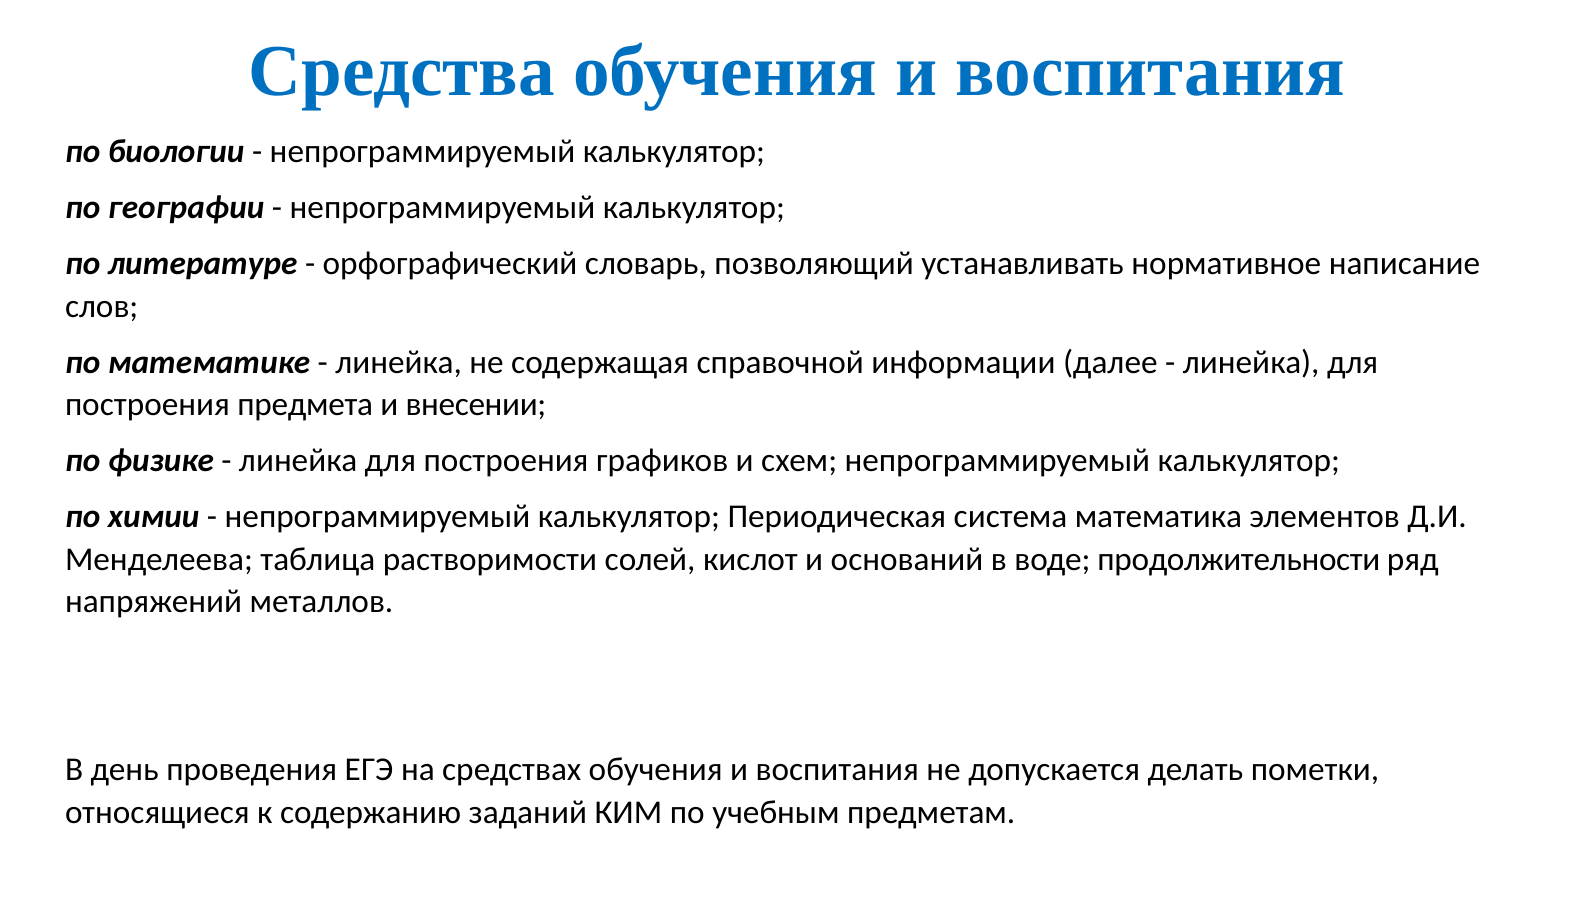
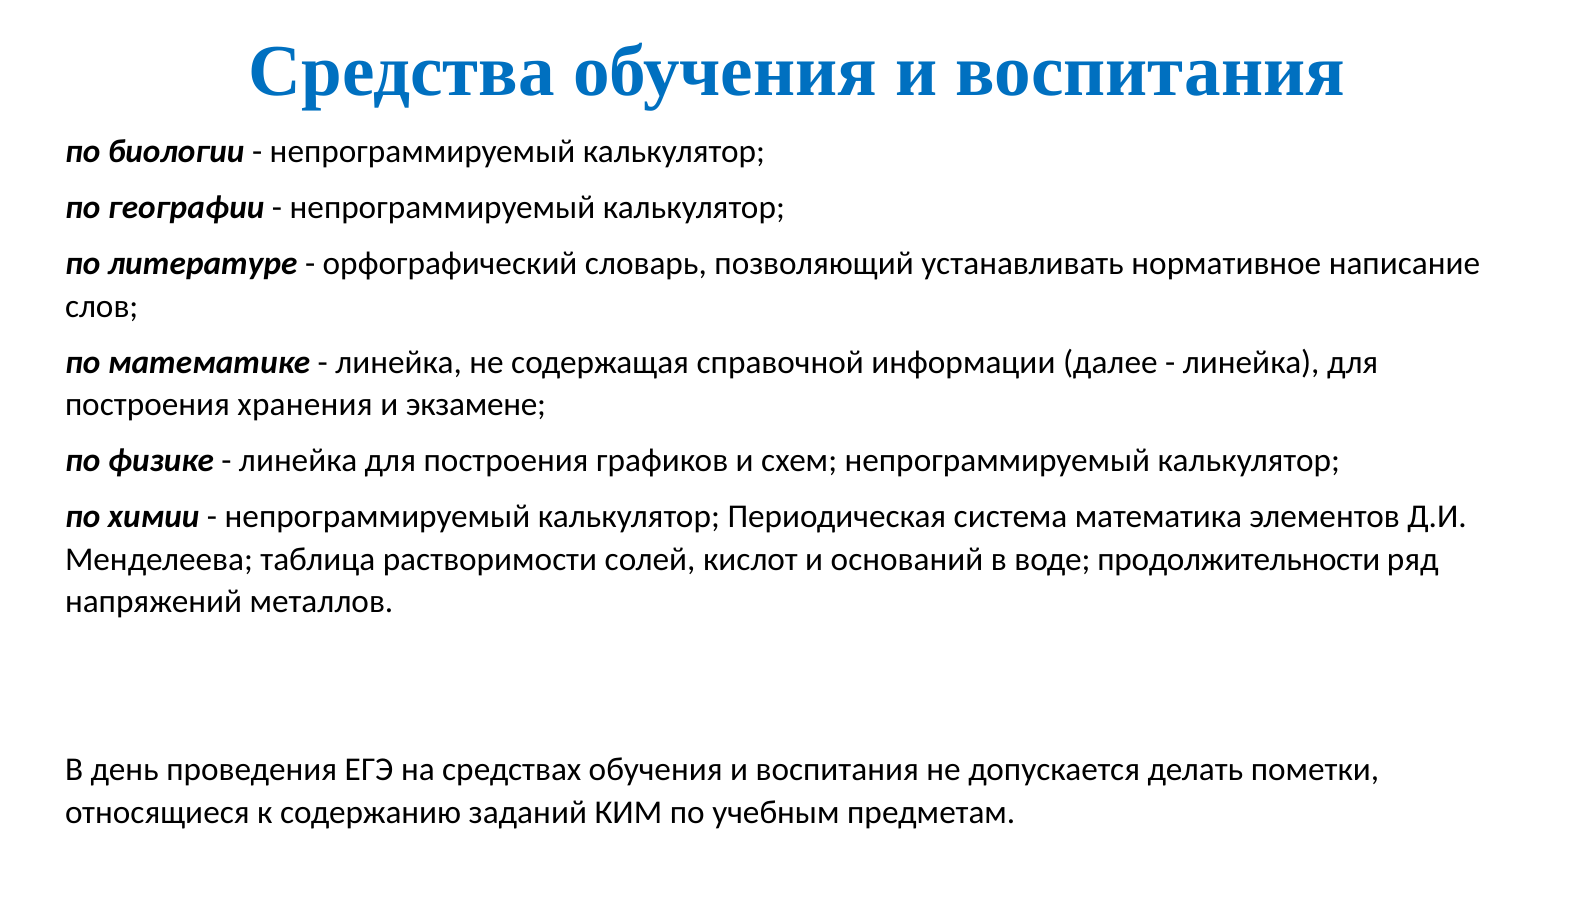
предмета: предмета -> хранения (305, 405)
внесении: внесении -> экзамене (476, 405)
